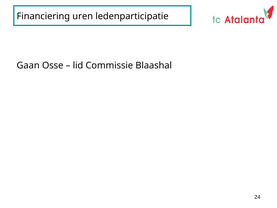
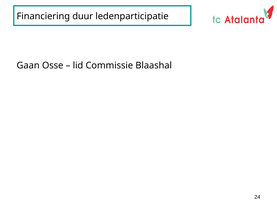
uren: uren -> duur (83, 16)
